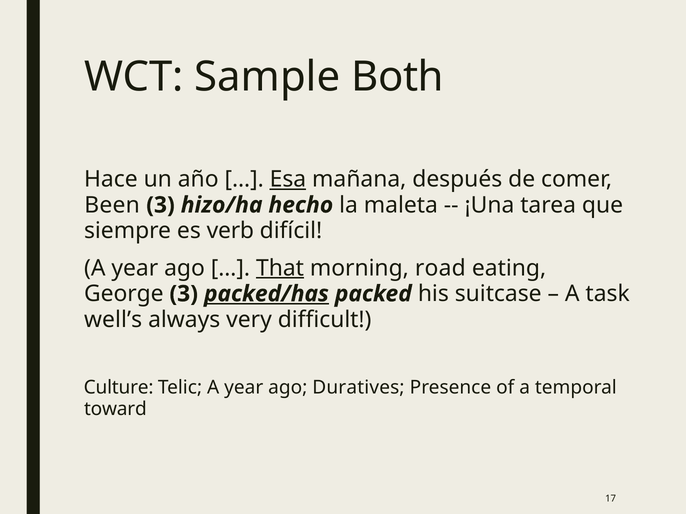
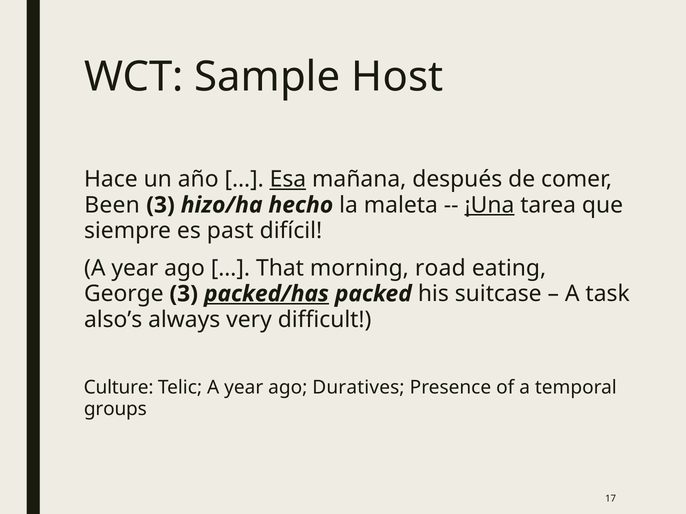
Both: Both -> Host (397, 77)
¡Una underline: none -> present (489, 205)
verb: verb -> past (230, 231)
That underline: present -> none (280, 268)
well’s: well’s -> also’s (113, 320)
toward: toward -> groups (115, 409)
